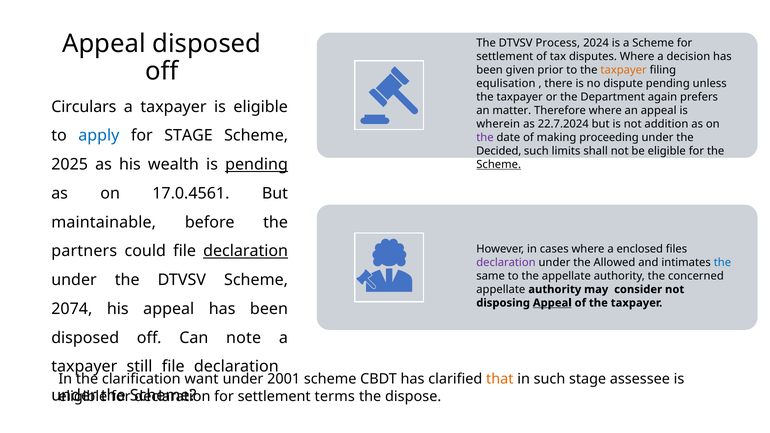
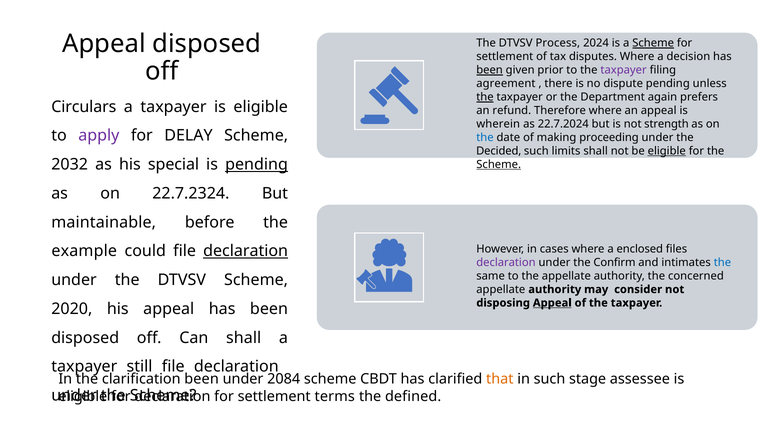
Scheme underline: none -> present (653, 43)
been underline: none -> present (490, 70)
taxpayer colour: orange -> purple (624, 70)
equlisation: equlisation -> agreement (506, 84)
the underline: none -> present (485, 97)
matter: matter -> refund (512, 111)
addition: addition -> strength (666, 124)
apply colour: blue -> purple (99, 136)
for STAGE: STAGE -> DELAY (188, 136)
the colour: purple -> blue (485, 138)
eligible underline: none -> present (667, 151)
2025: 2025 -> 2032 (70, 165)
wealth: wealth -> special (174, 165)
17.0.4561: 17.0.4561 -> 22.7.2324 (191, 193)
partners: partners -> example (84, 251)
Allowed: Allowed -> Confirm (614, 263)
2074: 2074 -> 2020 (72, 309)
Can note: note -> shall (244, 338)
clarification want: want -> been (202, 379)
2001: 2001 -> 2084 (284, 379)
dispose: dispose -> defined (413, 396)
